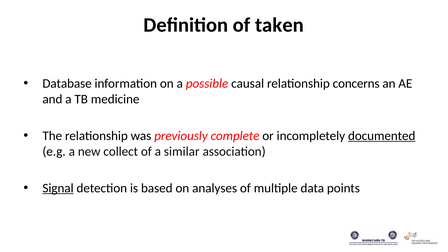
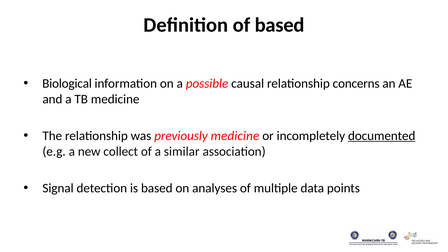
of taken: taken -> based (280, 25)
Database: Database -> Biological (67, 83)
previously complete: complete -> medicine (235, 136)
Signal underline: present -> none (58, 188)
